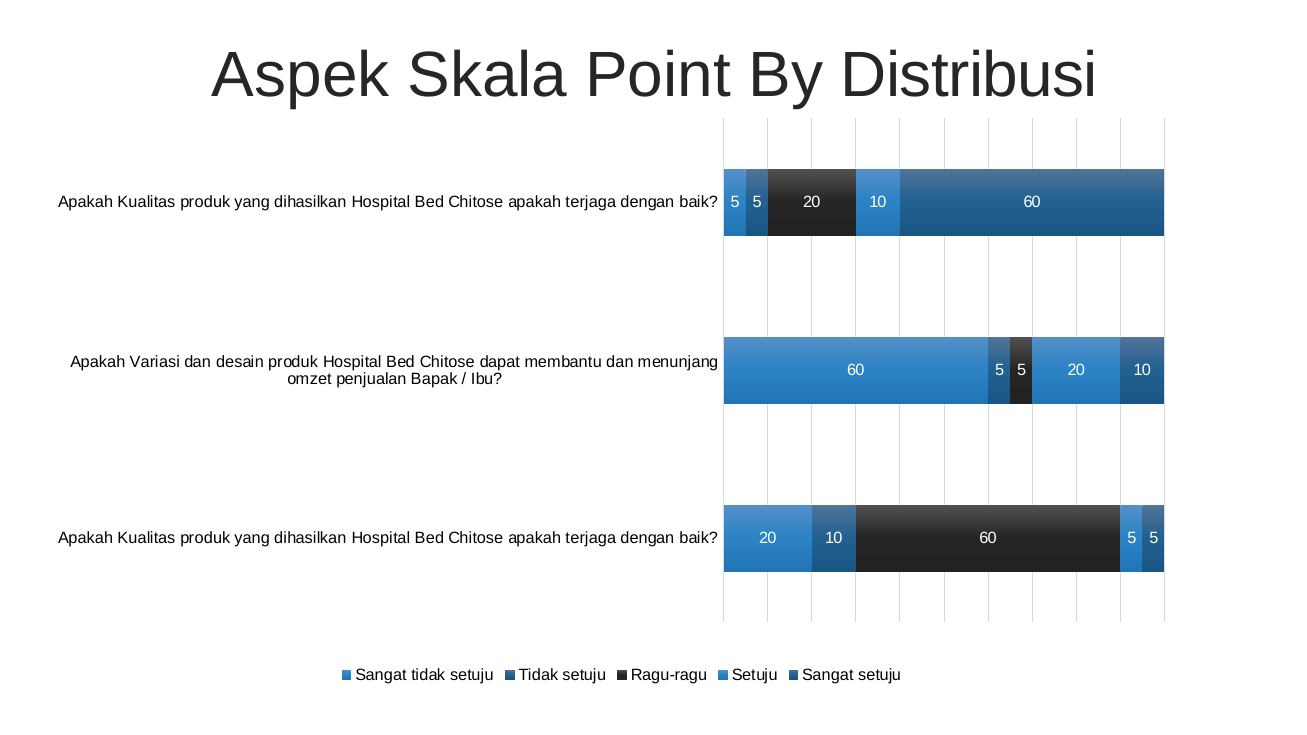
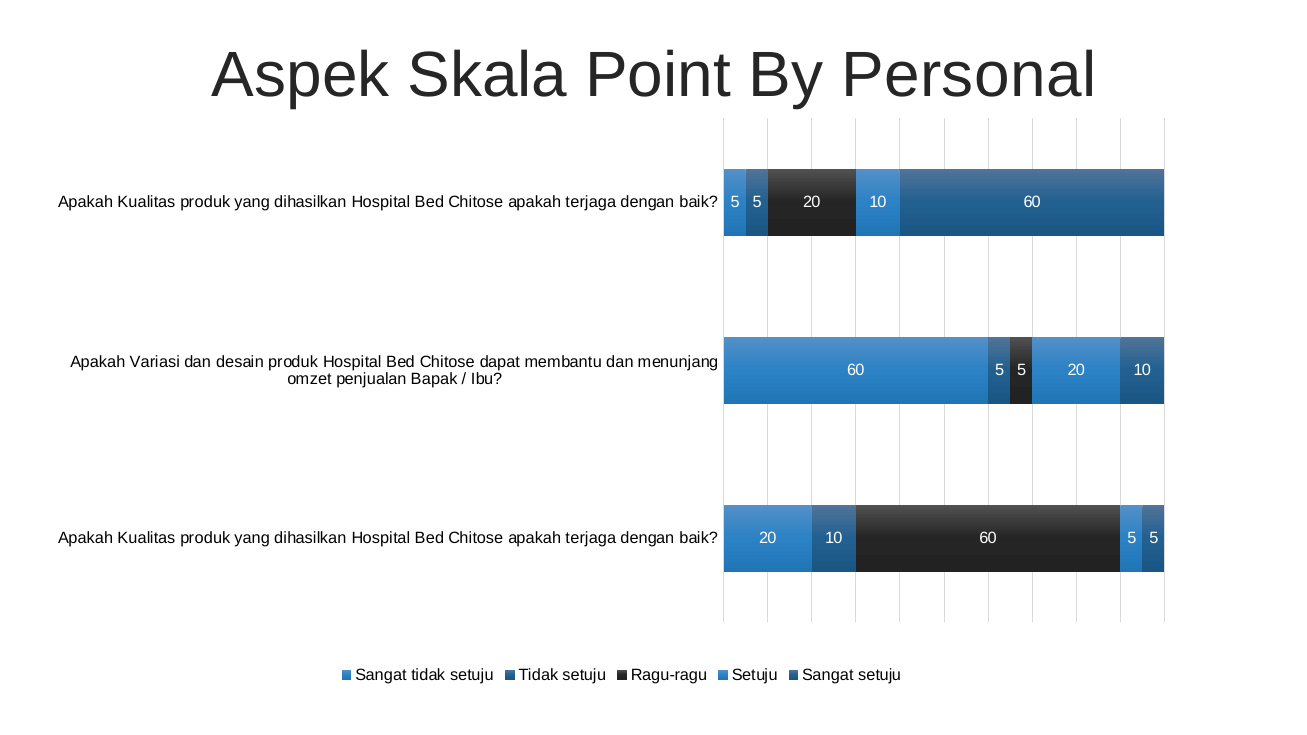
Distribusi: Distribusi -> Personal (969, 75)
